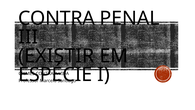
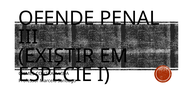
CONTRA: CONTRA -> OFENDE (56, 18)
